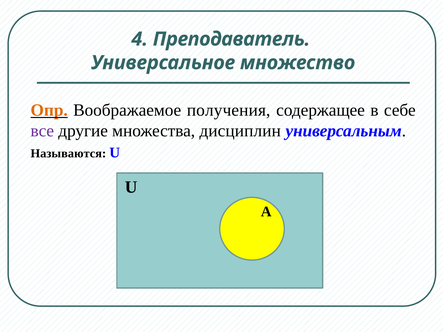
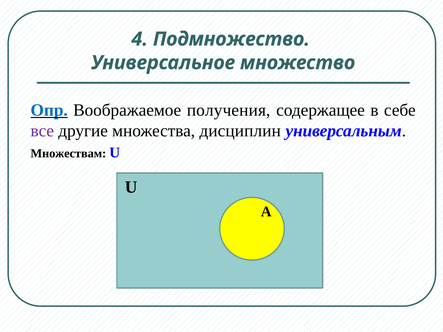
Преподаватель: Преподаватель -> Подмножество (231, 39)
Опр colour: orange -> blue (49, 110)
Называются: Называются -> Множествам (68, 154)
